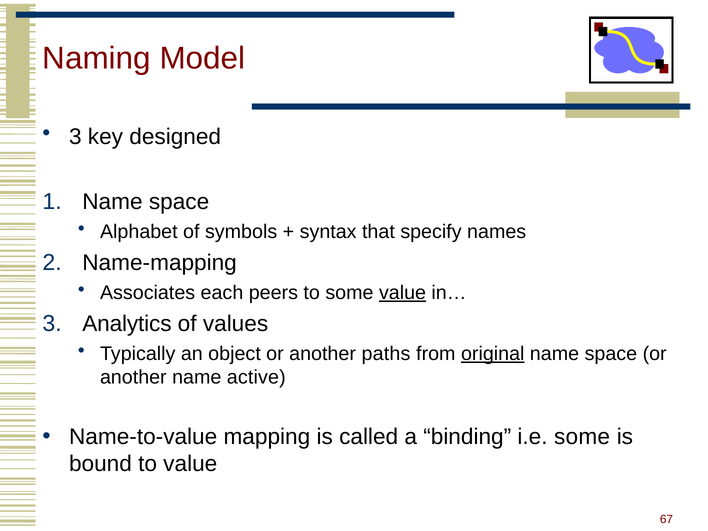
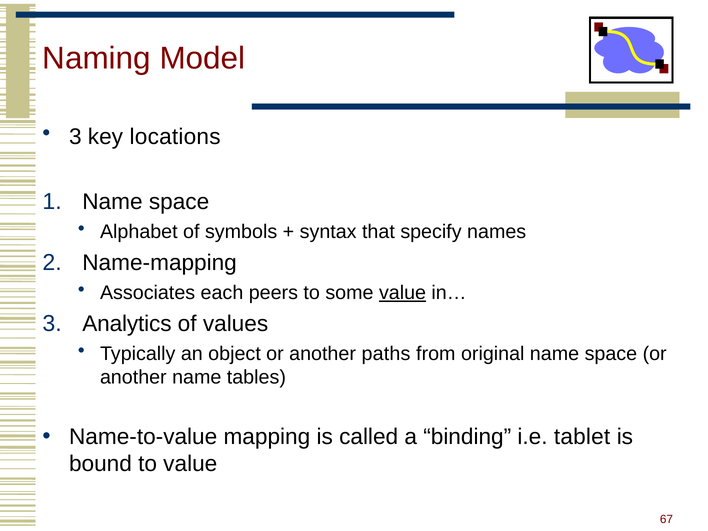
designed: designed -> locations (175, 137)
original underline: present -> none (493, 354)
active: active -> tables (256, 377)
i.e some: some -> tablet (582, 437)
